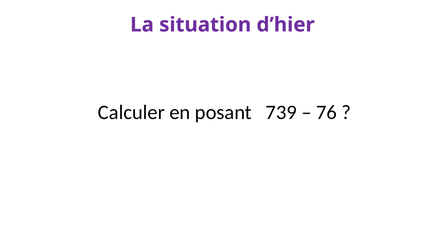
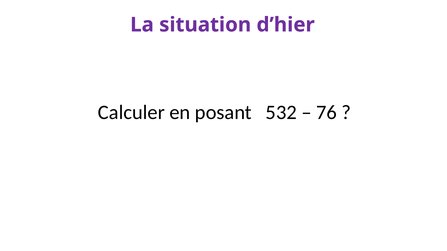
739: 739 -> 532 (281, 113)
